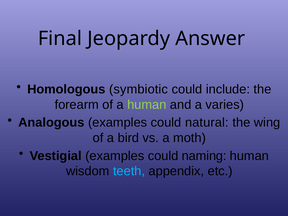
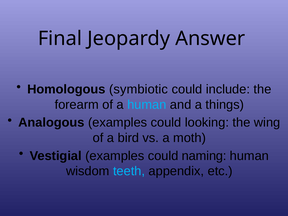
human colour: light green -> light blue (147, 105)
varies: varies -> things (225, 105)
natural: natural -> looking (207, 123)
